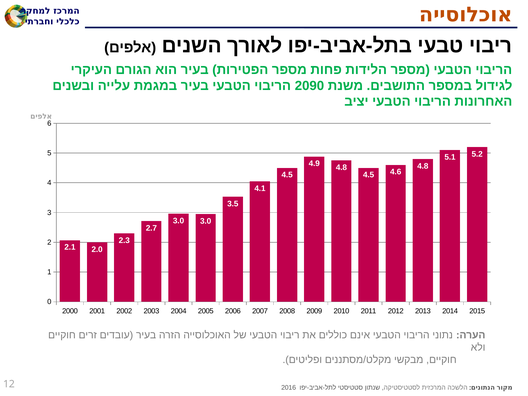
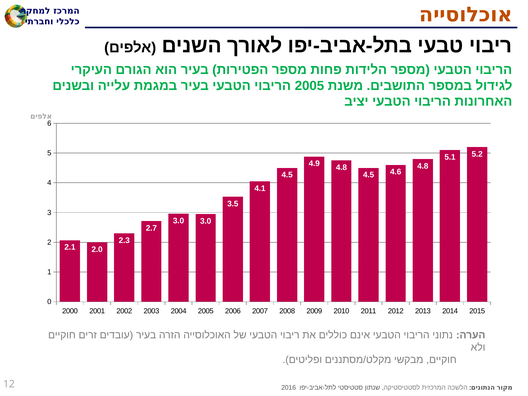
2090: 2090 -> 2005 (309, 86)
